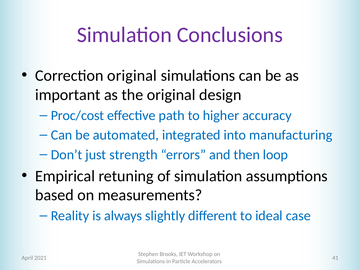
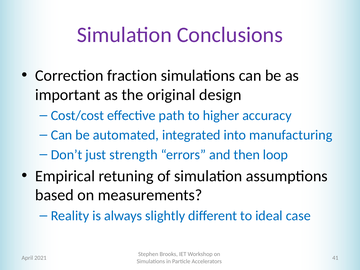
Correction original: original -> fraction (132, 76)
Proc/cost: Proc/cost -> Cost/cost (77, 115)
